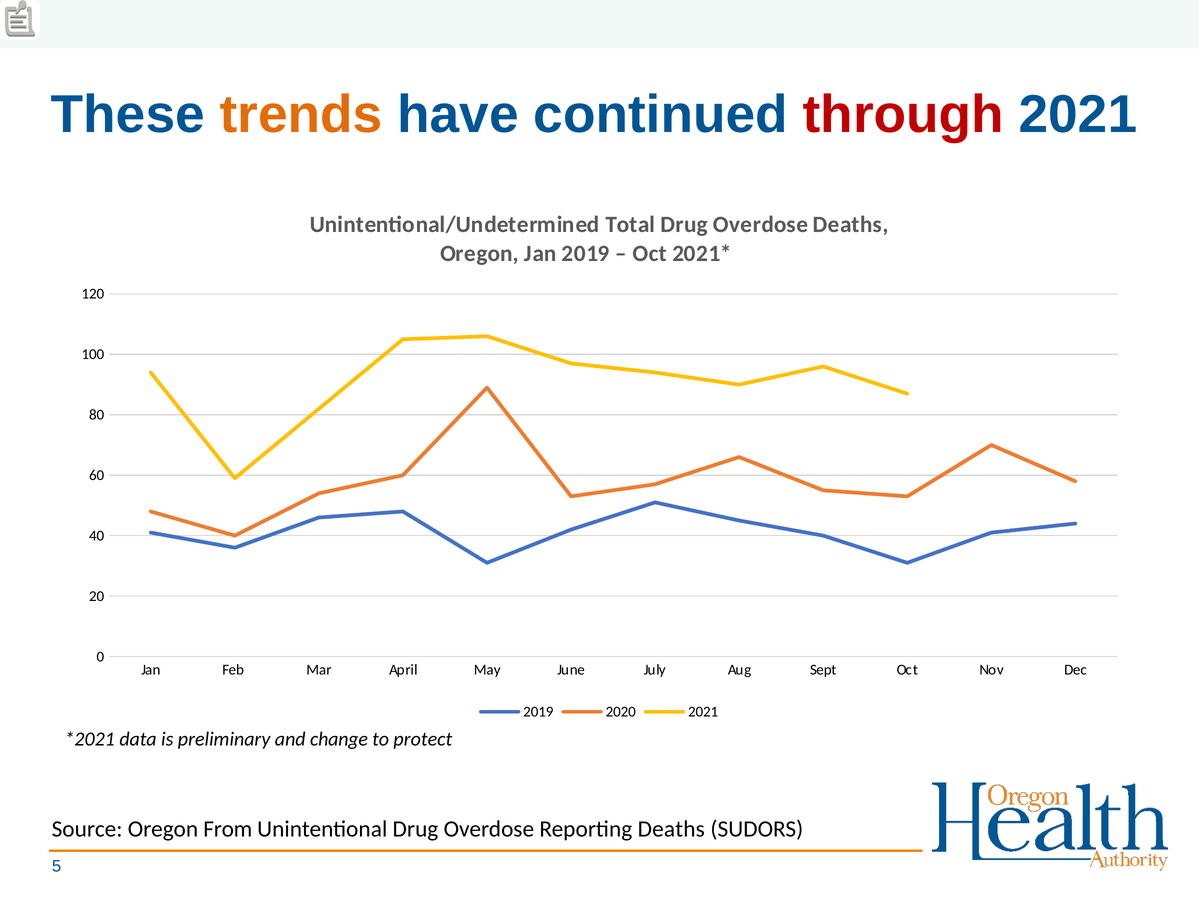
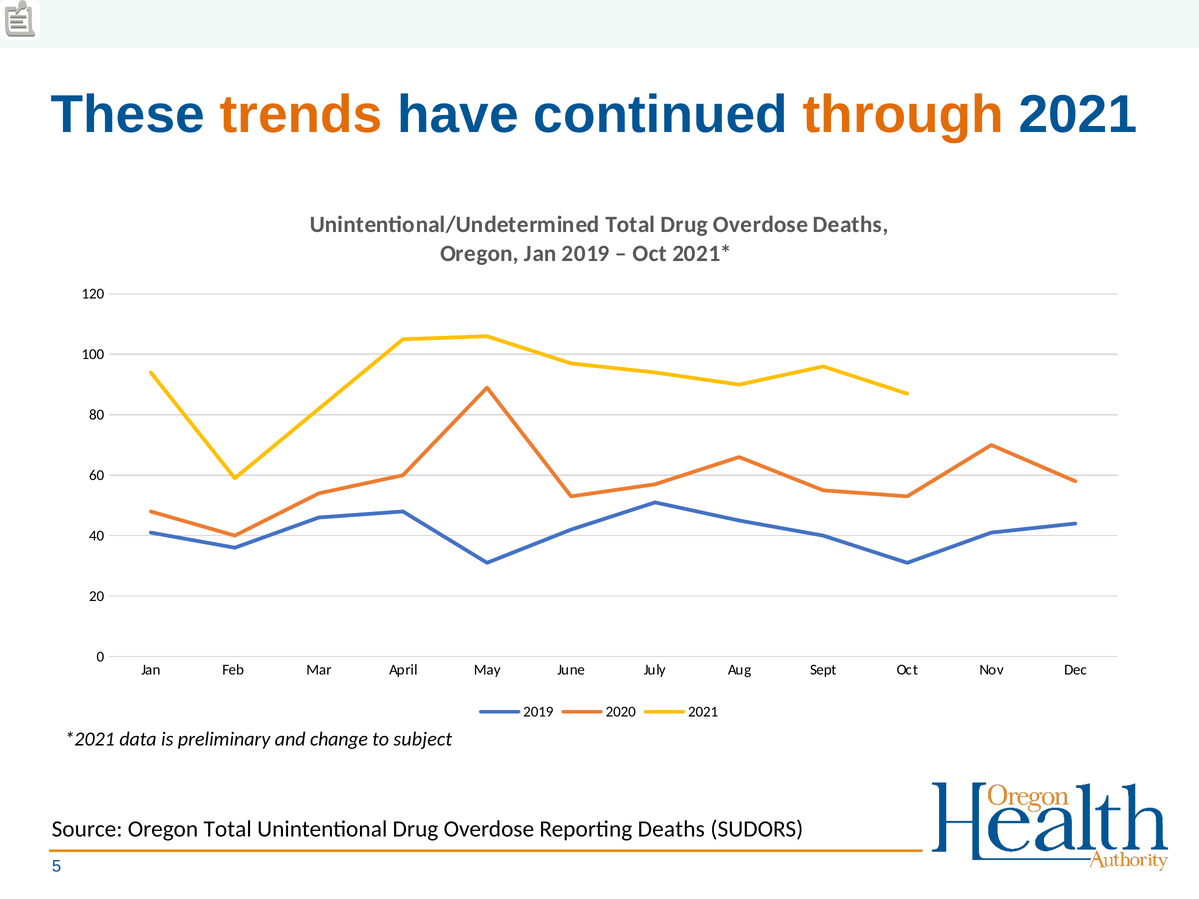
through colour: red -> orange (903, 115)
protect: protect -> subject (423, 739)
Oregon From: From -> Total (228, 830)
